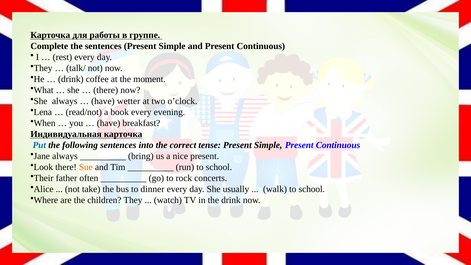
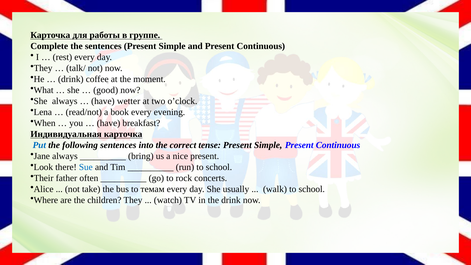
there: there -> good (106, 90)
Sue colour: orange -> blue (86, 167)
dinner: dinner -> темам (153, 189)
